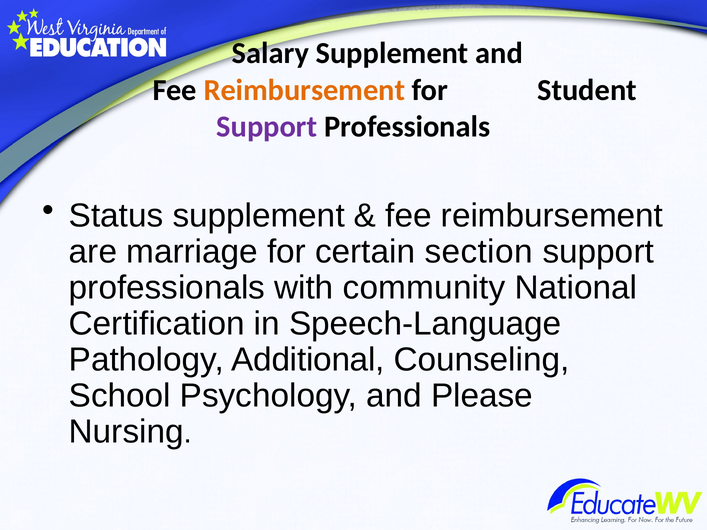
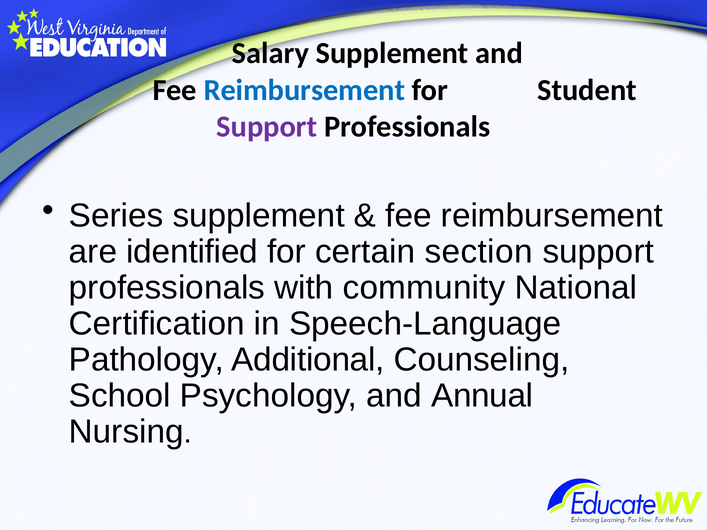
Reimbursement colour: orange -> blue (304, 90)
Status: Status -> Series (116, 216)
marriage: marriage -> identified (192, 252)
Please: Please -> Annual (482, 396)
